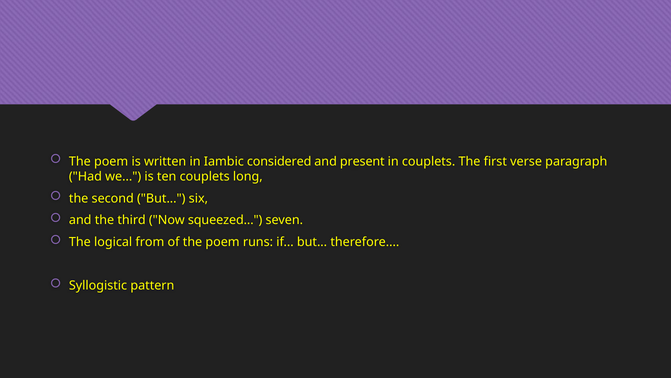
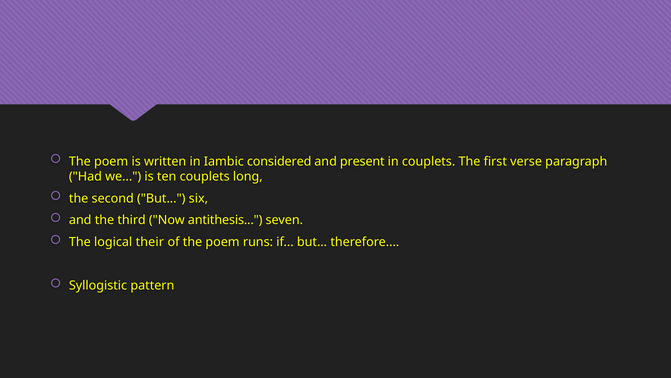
squeezed: squeezed -> antithesis (225, 220)
from: from -> their (150, 242)
